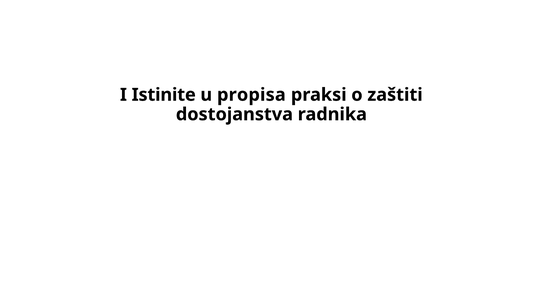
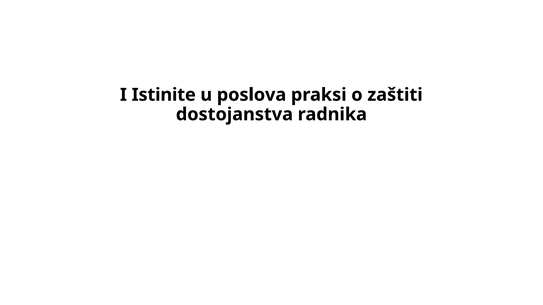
propisa: propisa -> poslova (252, 95)
